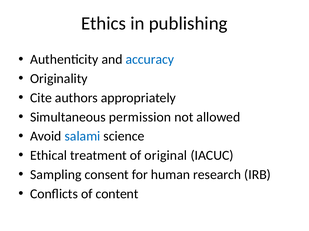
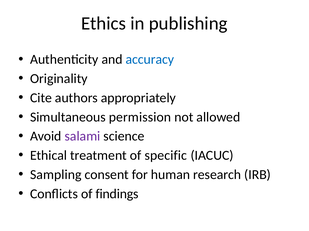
salami colour: blue -> purple (82, 137)
original: original -> specific (166, 156)
content: content -> findings (117, 194)
